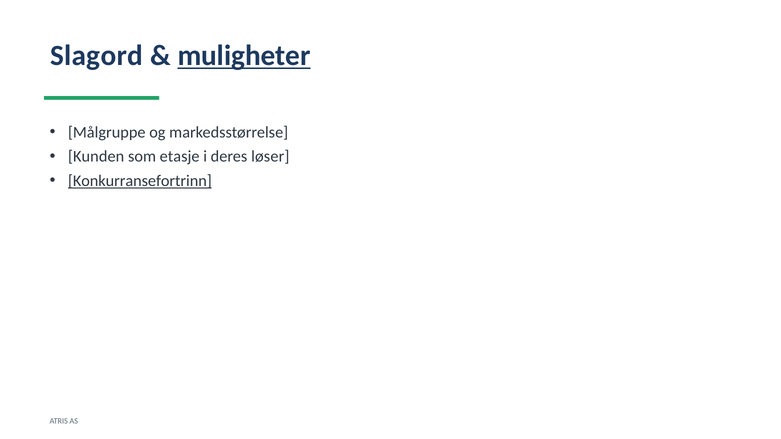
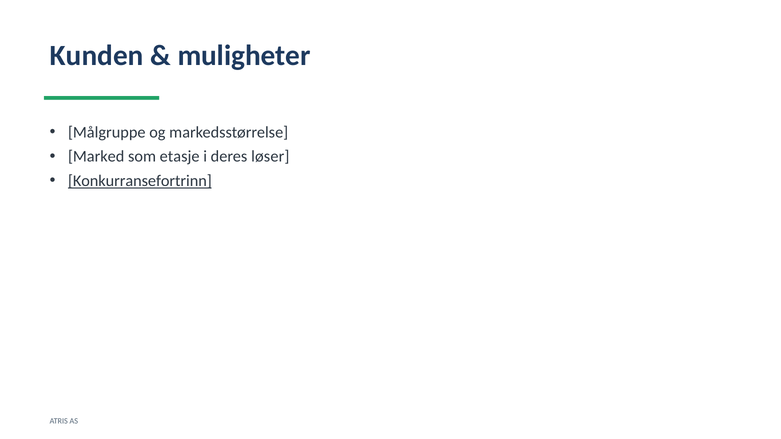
Slagord: Slagord -> Kunden (97, 56)
muligheter underline: present -> none (244, 56)
Kunden: Kunden -> Marked (96, 157)
